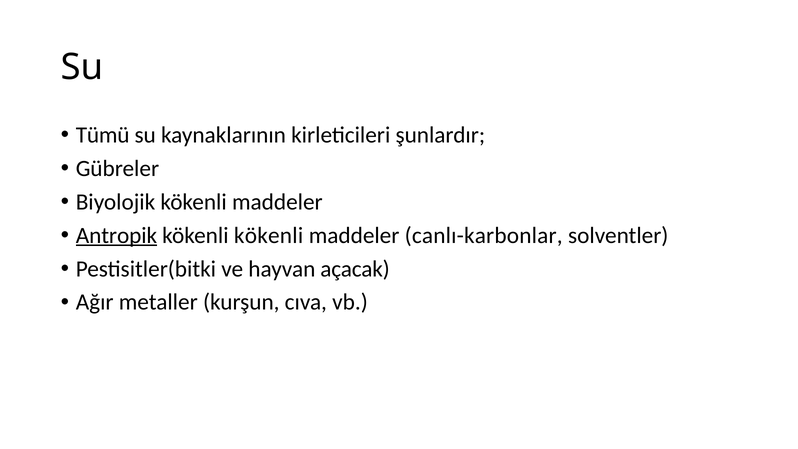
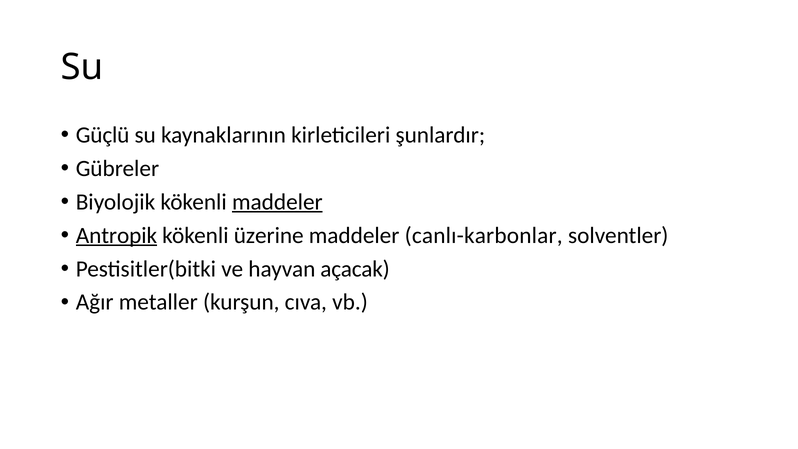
Tümü: Tümü -> Güçlü (103, 135)
maddeler underline: none -> present (277, 202)
kökenli kökenli: kökenli -> üzerine (269, 235)
